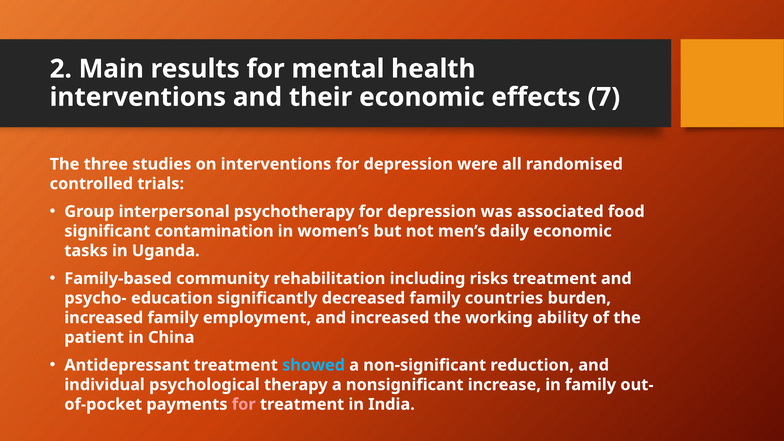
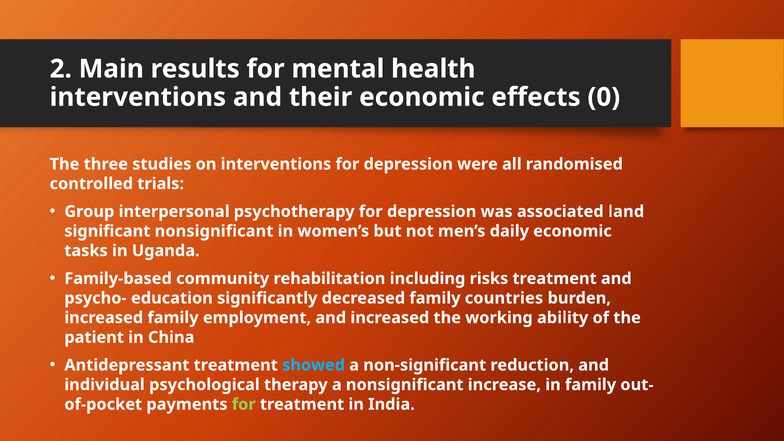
7: 7 -> 0 (604, 97)
food: food -> land (626, 212)
significant contamination: contamination -> nonsignificant (214, 231)
for colour: pink -> light green (244, 404)
